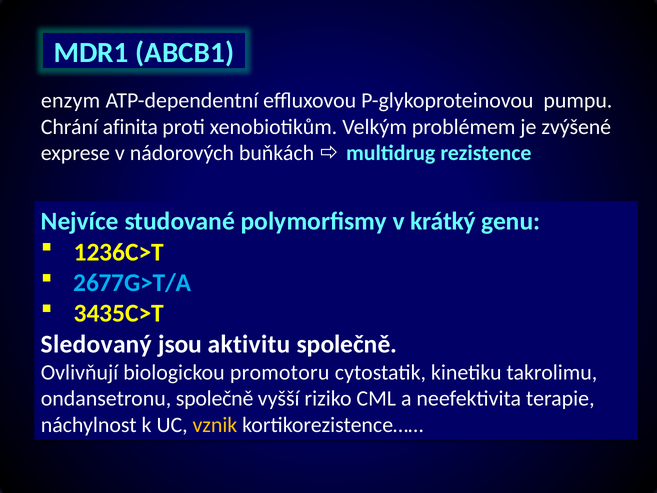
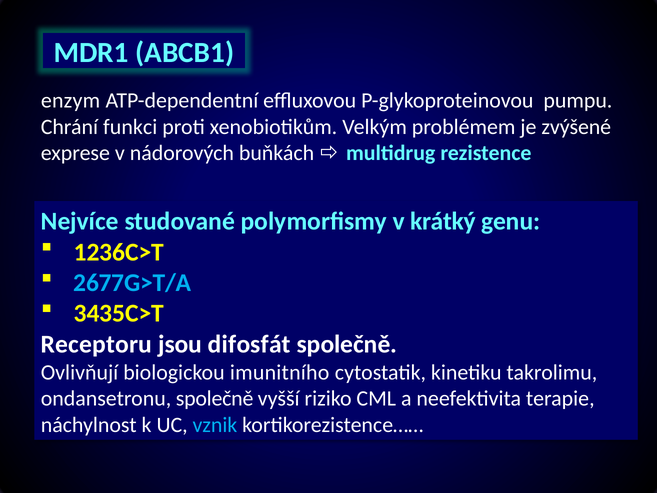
afinita: afinita -> funkci (130, 127)
Sledovaný: Sledovaný -> Receptoru (96, 344)
aktivitu: aktivitu -> difosfát (249, 344)
promotoru: promotoru -> imunitního (280, 372)
vznik colour: yellow -> light blue (215, 425)
